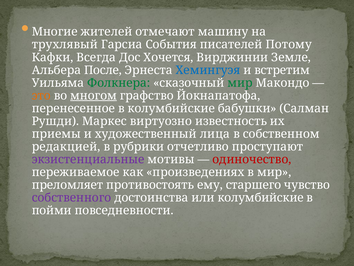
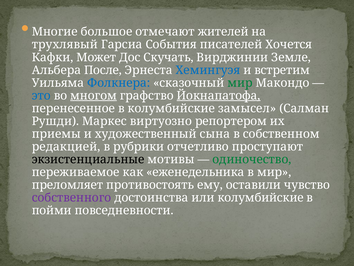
жителей: жителей -> большое (107, 32)
машину: машину -> жителей (223, 32)
Потому: Потому -> Хочется (289, 45)
Всегда: Всегда -> Может (96, 57)
Хочется: Хочется -> Скучать (168, 57)
Фолкнера colour: green -> blue (119, 83)
это colour: orange -> blue (41, 95)
Йокнапатофа underline: none -> present (219, 95)
бабушки: бабушки -> замысел (247, 108)
известность: известность -> репортером (231, 121)
лица: лица -> сына (215, 134)
экзистенциальные colour: purple -> black (88, 159)
одиночество colour: red -> green (252, 159)
произведениях: произведениях -> еженедельника (195, 172)
старшего: старшего -> оставили (253, 185)
